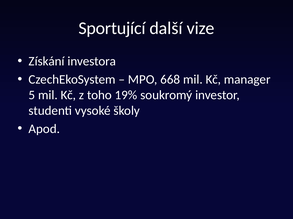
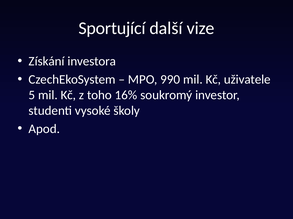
668: 668 -> 990 (170, 80)
manager: manager -> uživatele (247, 80)
19%: 19% -> 16% (126, 95)
